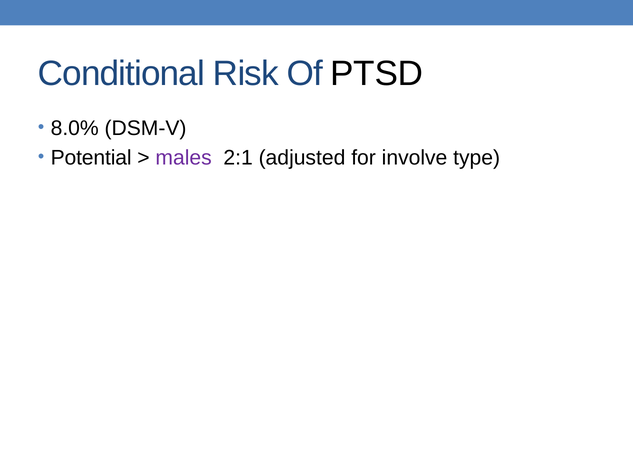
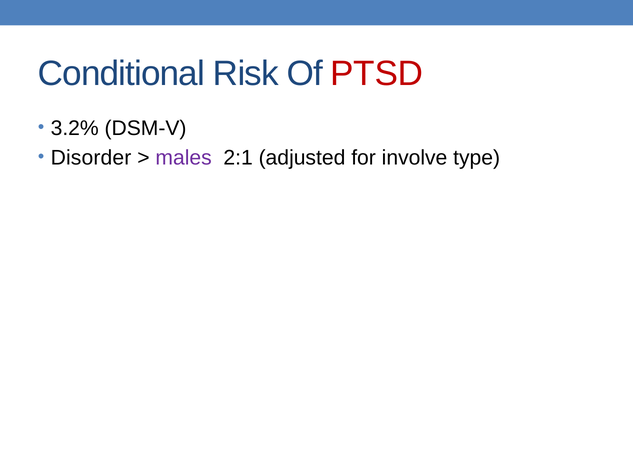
PTSD colour: black -> red (377, 74)
8.0%: 8.0% -> 3.2% (75, 128)
Potential: Potential -> Disorder (91, 158)
